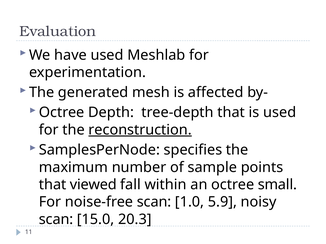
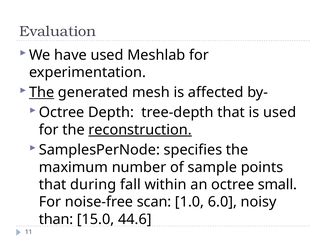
The underline: none -> present (42, 93)
viewed: viewed -> during (93, 185)
5.9: 5.9 -> 6.0 (222, 202)
scan: scan -> than (56, 220)
20.3: 20.3 -> 44.6 (135, 220)
